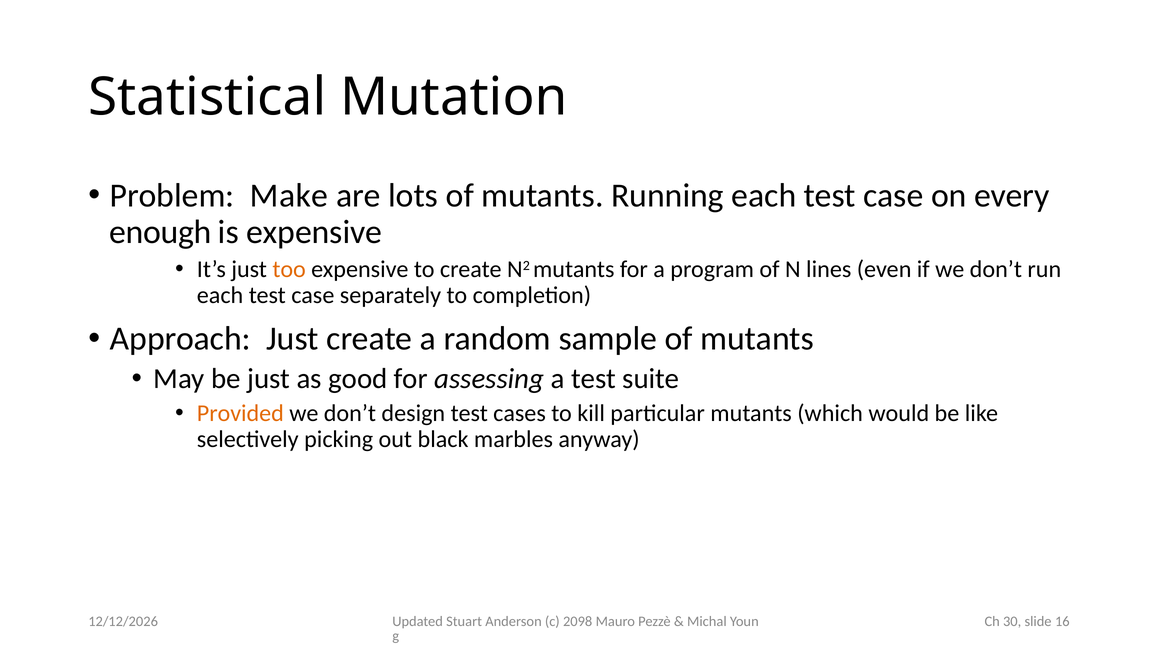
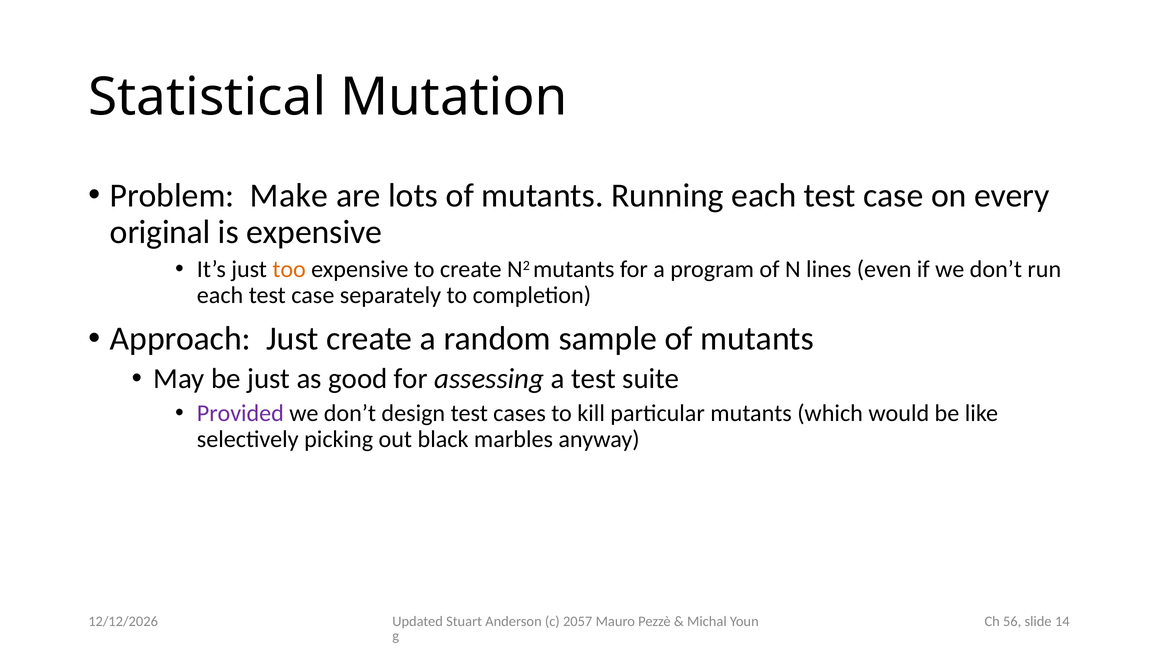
enough: enough -> original (160, 232)
Provided colour: orange -> purple (240, 414)
2098: 2098 -> 2057 (578, 622)
30: 30 -> 56 (1012, 622)
16: 16 -> 14 (1062, 622)
